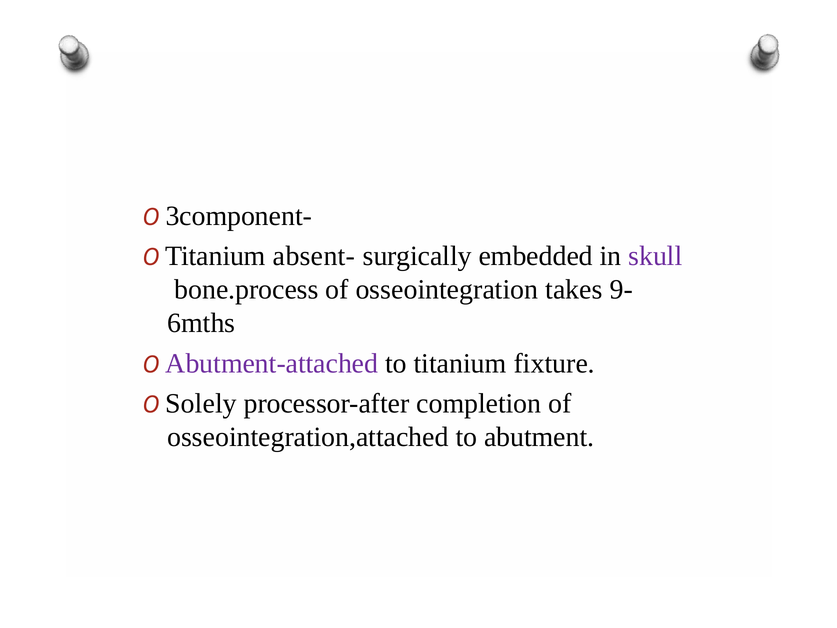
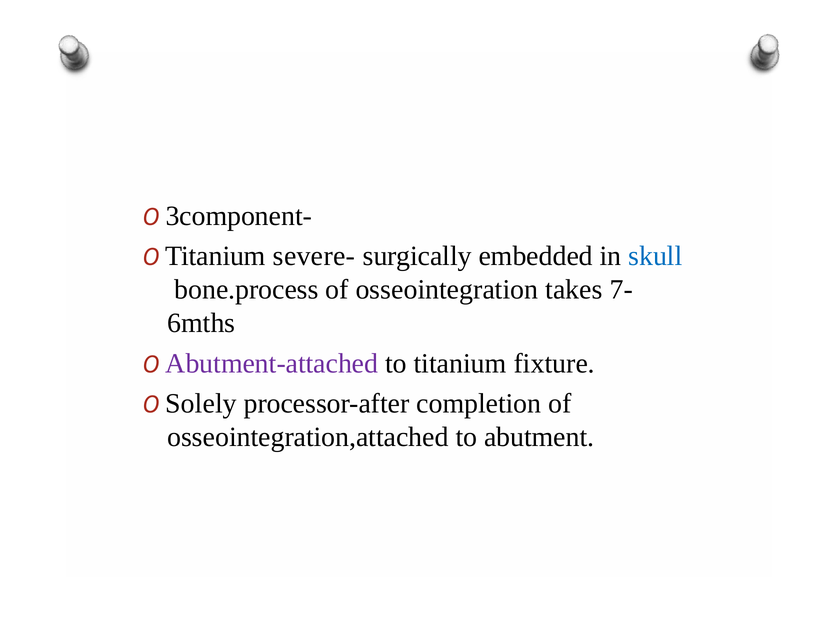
absent-: absent- -> severe- (314, 256)
skull colour: purple -> blue (655, 256)
9-: 9- -> 7- (621, 290)
